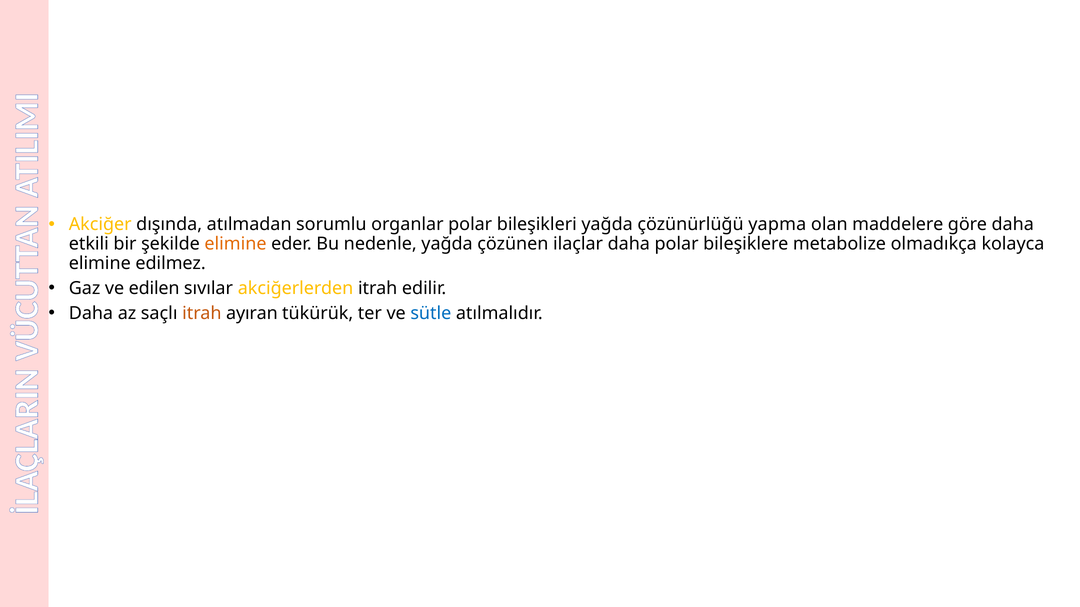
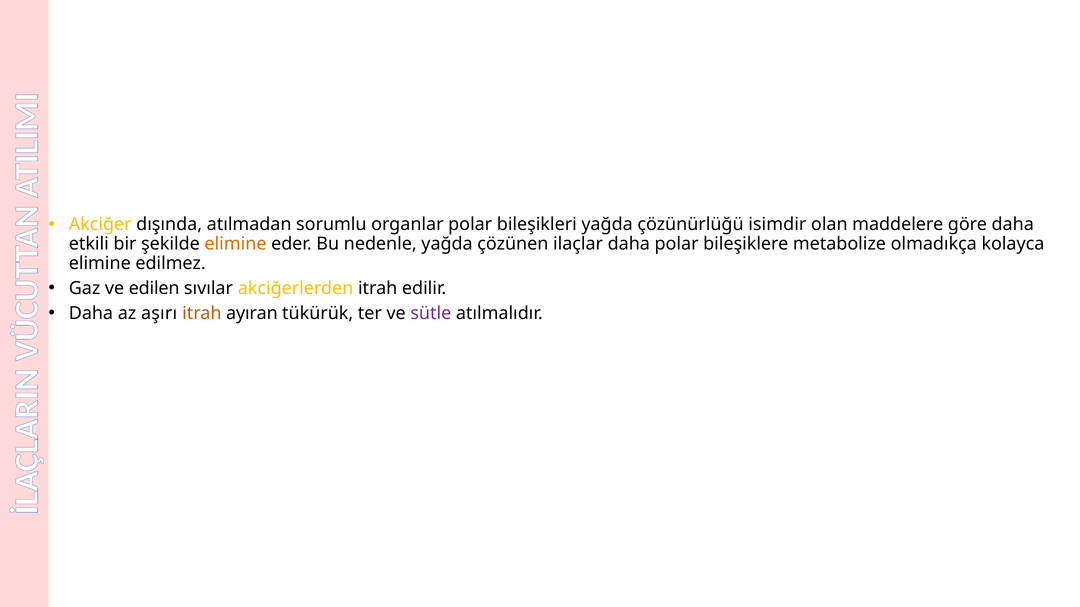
yapma: yapma -> isimdir (777, 225)
saçlı: saçlı -> aşırı (159, 313)
sütle colour: blue -> purple (431, 313)
